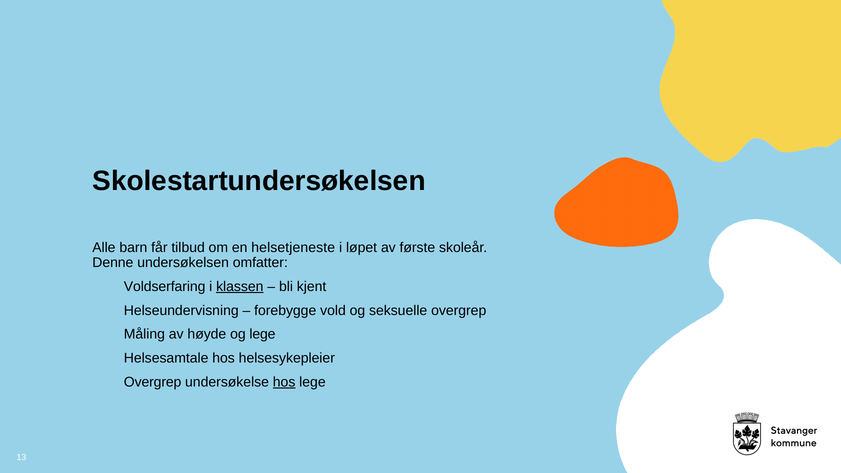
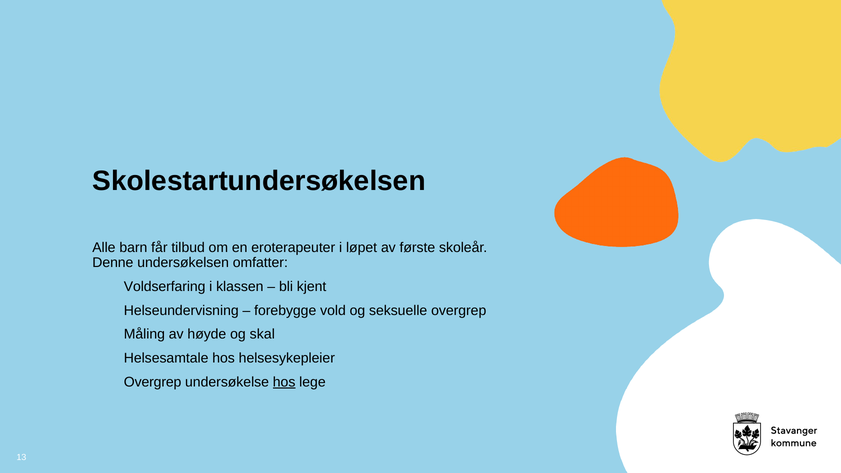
helsetjeneste: helsetjeneste -> eroterapeuter (293, 248)
klassen underline: present -> none (240, 287)
og lege: lege -> skal (262, 334)
